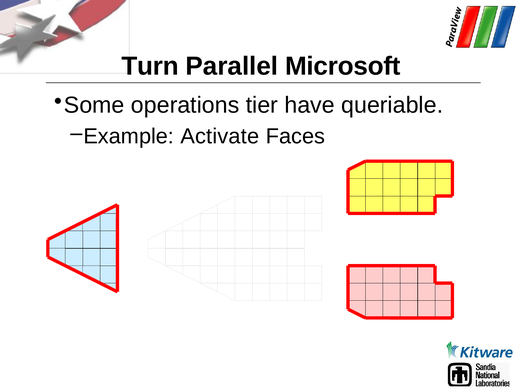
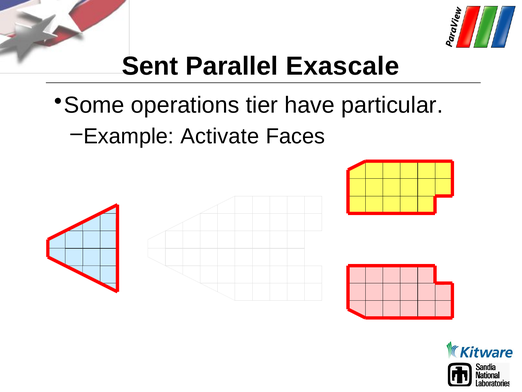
Turn: Turn -> Sent (150, 66)
Microsoft: Microsoft -> Exascale (343, 66)
queriable: queriable -> particular (392, 105)
